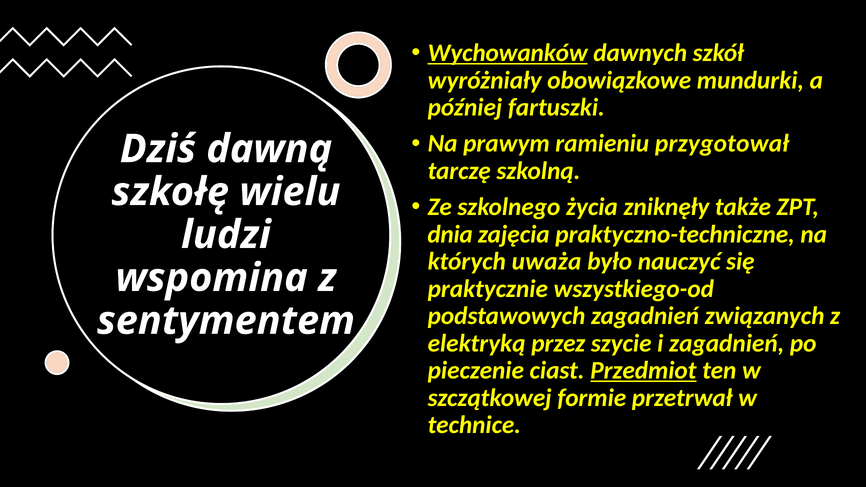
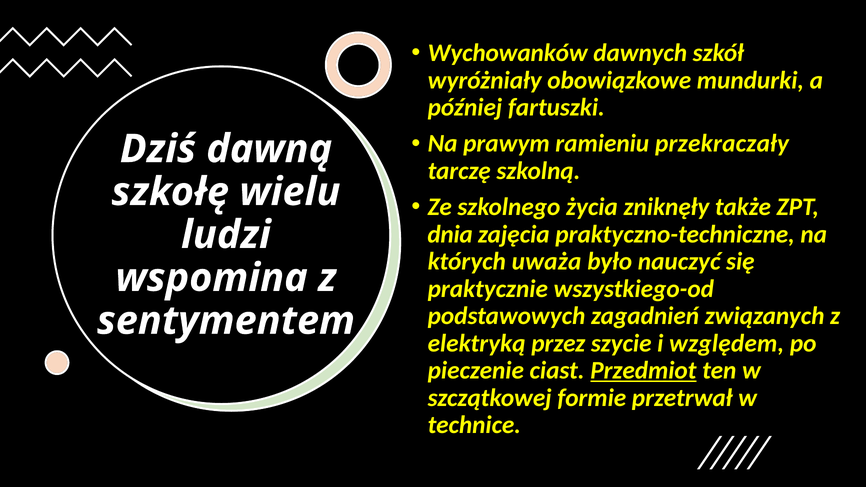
Wychowanków underline: present -> none (508, 53)
przygotował: przygotował -> przekraczały (722, 144)
i zagadnień: zagadnień -> względem (727, 343)
